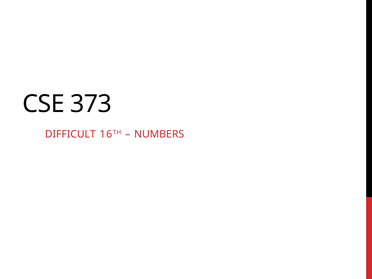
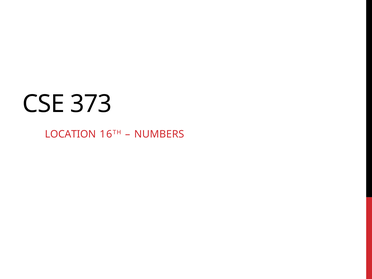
DIFFICULT: DIFFICULT -> LOCATION (70, 134)
